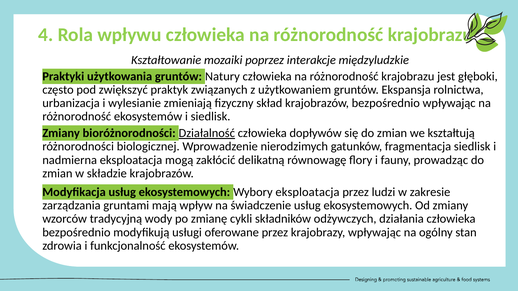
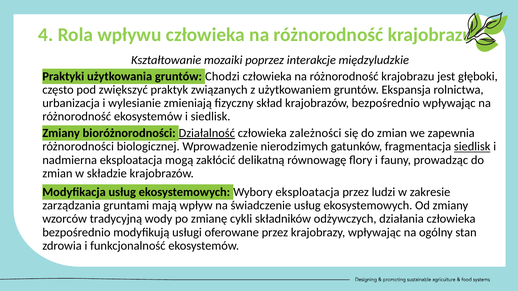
Natury: Natury -> Chodzi (222, 77)
dopływów: dopływów -> zależności (316, 133)
kształtują: kształtują -> zapewnia (451, 133)
siedlisk underline: none -> present (472, 147)
